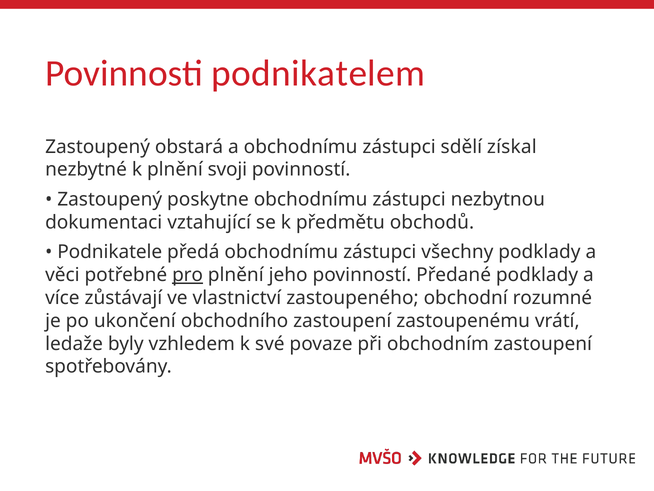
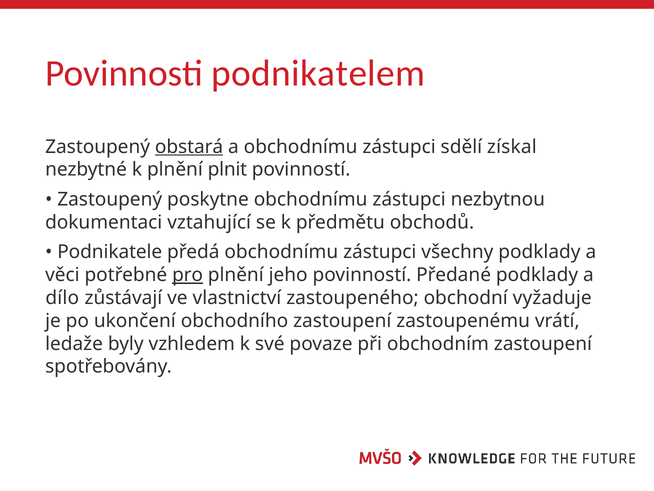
obstará underline: none -> present (189, 147)
svoji: svoji -> plnit (227, 170)
více: více -> dílo (62, 298)
rozumné: rozumné -> vyžaduje (552, 298)
